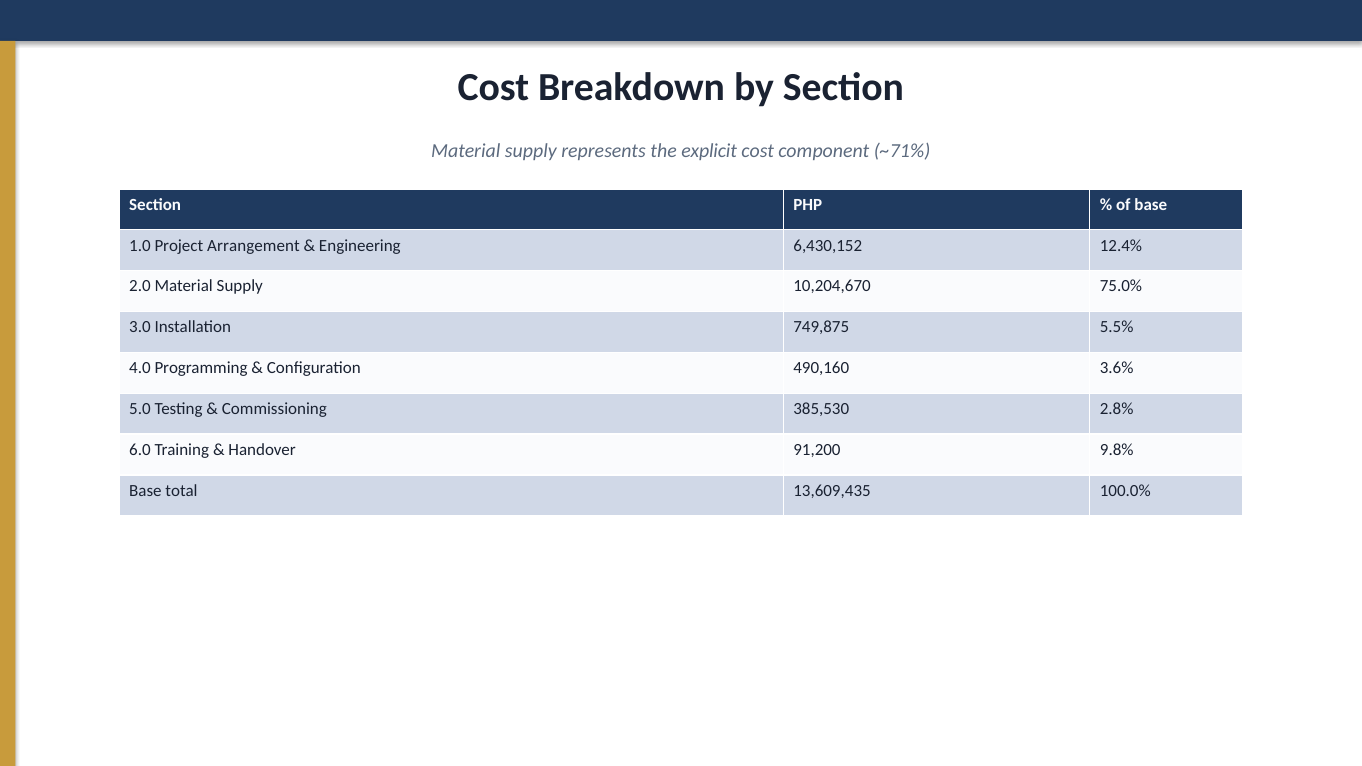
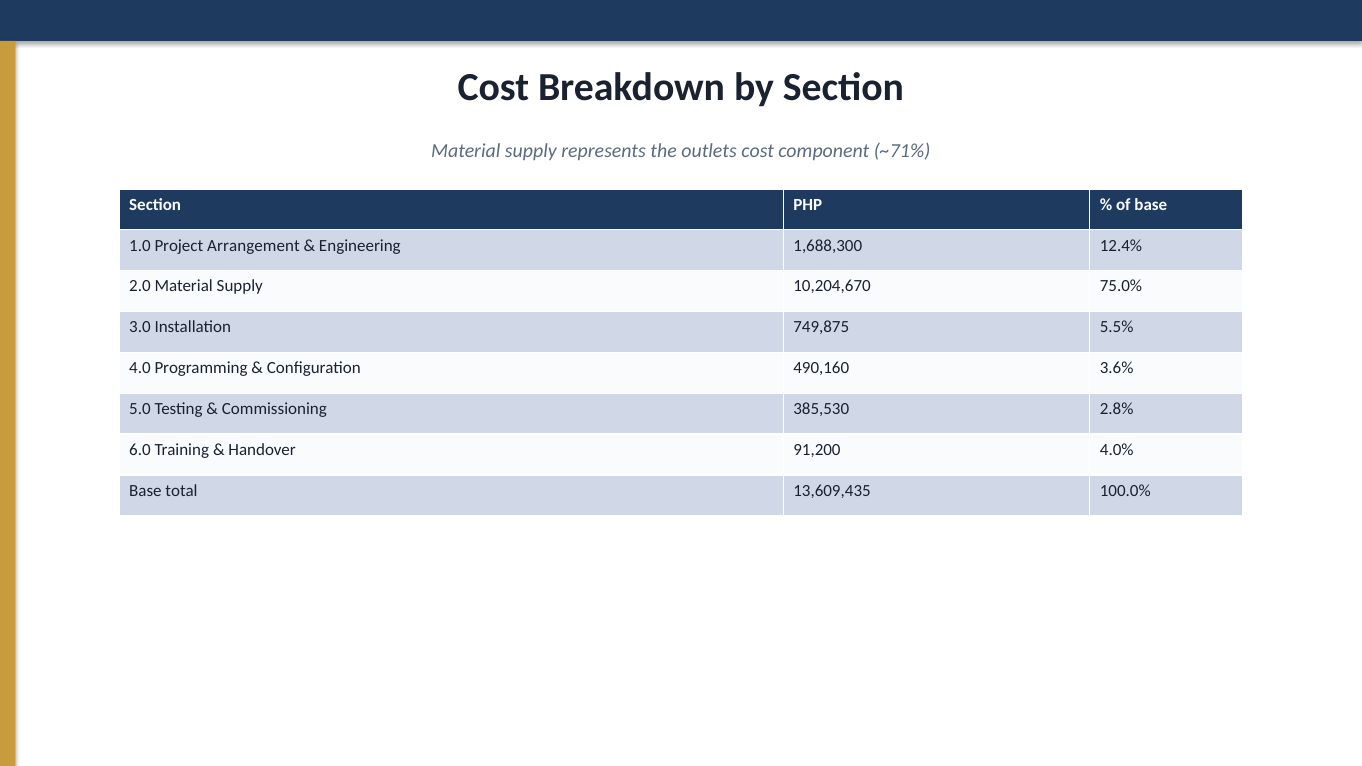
explicit: explicit -> outlets (709, 151)
6,430,152: 6,430,152 -> 1,688,300 (828, 246)
9.8%: 9.8% -> 4.0% (1117, 450)
